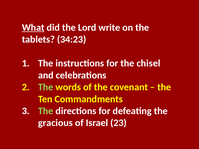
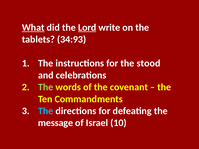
Lord underline: none -> present (87, 28)
34:23: 34:23 -> 34:93 (72, 39)
chisel: chisel -> stood (148, 63)
The colour: light green -> light blue (46, 111)
gracious: gracious -> message (55, 123)
23: 23 -> 10 (119, 123)
